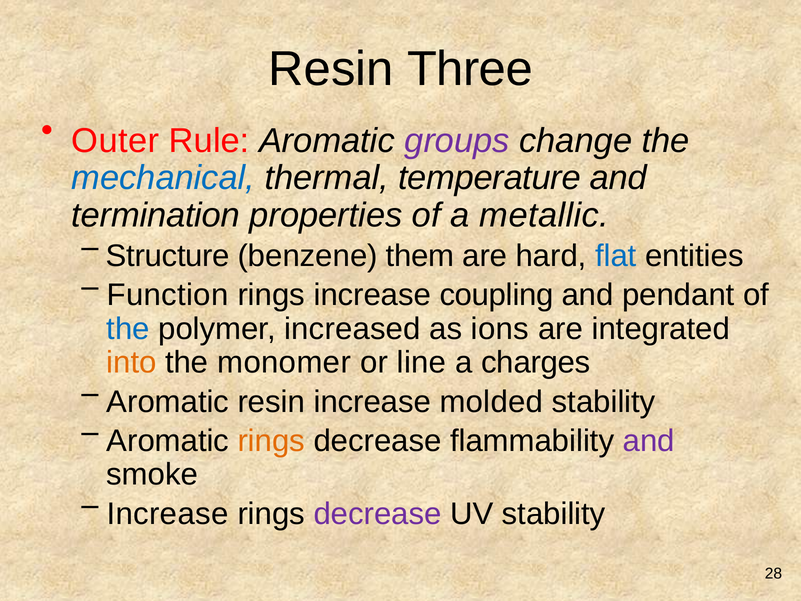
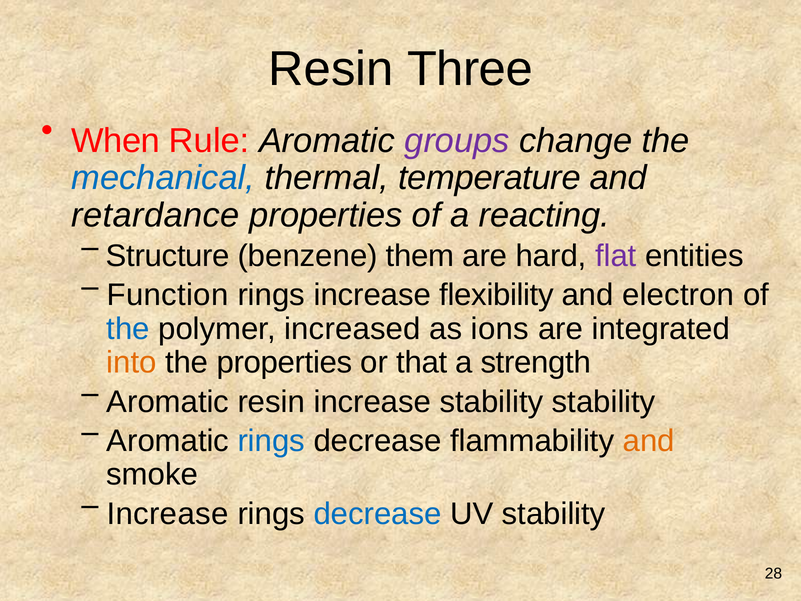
Outer: Outer -> When (116, 141)
termination: termination -> retardance (155, 215)
metallic: metallic -> reacting (544, 215)
flat colour: blue -> purple (616, 256)
coupling: coupling -> flexibility (497, 295)
pendant: pendant -> electron (678, 295)
the monomer: monomer -> properties (284, 362)
line: line -> that (422, 362)
charges: charges -> strength (536, 362)
increase molded: molded -> stability (492, 402)
rings colour: orange -> blue (271, 441)
and colour: purple -> orange (649, 441)
decrease colour: purple -> blue (378, 514)
